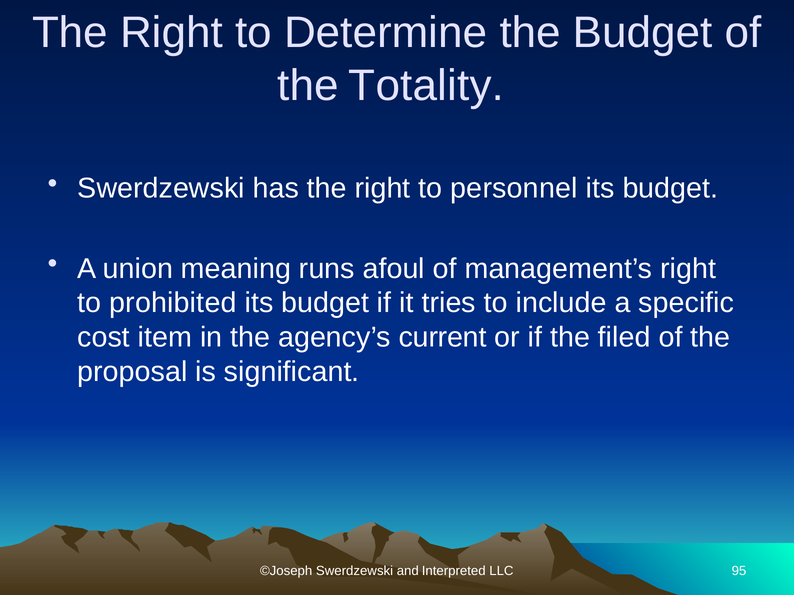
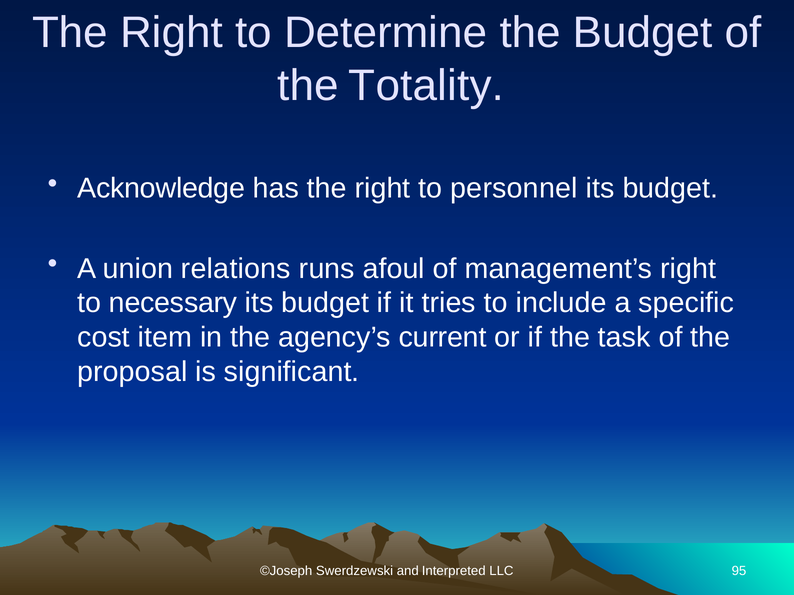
Swerdzewski: Swerdzewski -> Acknowledge (161, 189)
meaning: meaning -> relations (236, 269)
prohibited: prohibited -> necessary (173, 303)
filed: filed -> task (624, 338)
